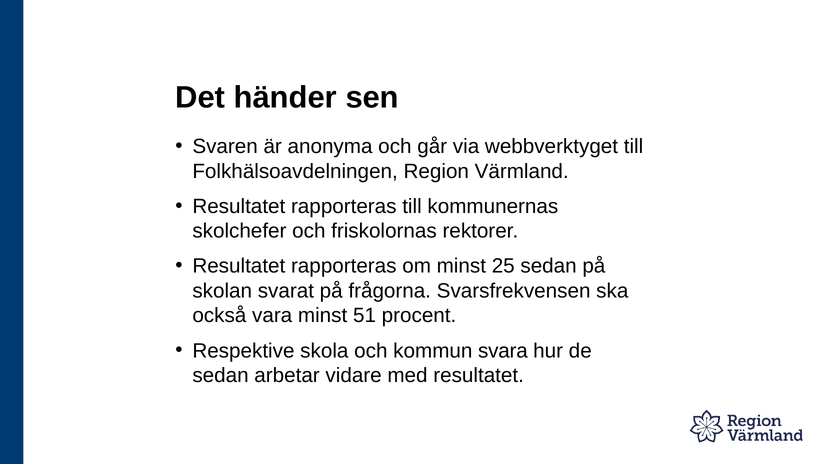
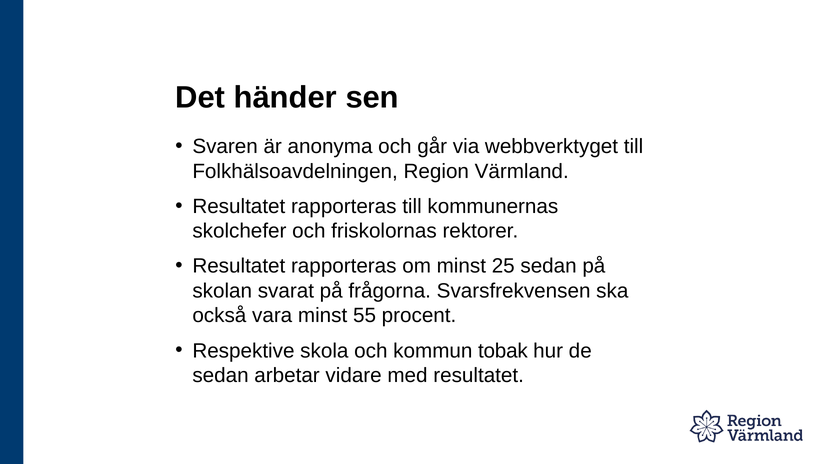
51: 51 -> 55 (365, 316)
svara: svara -> tobak (503, 351)
